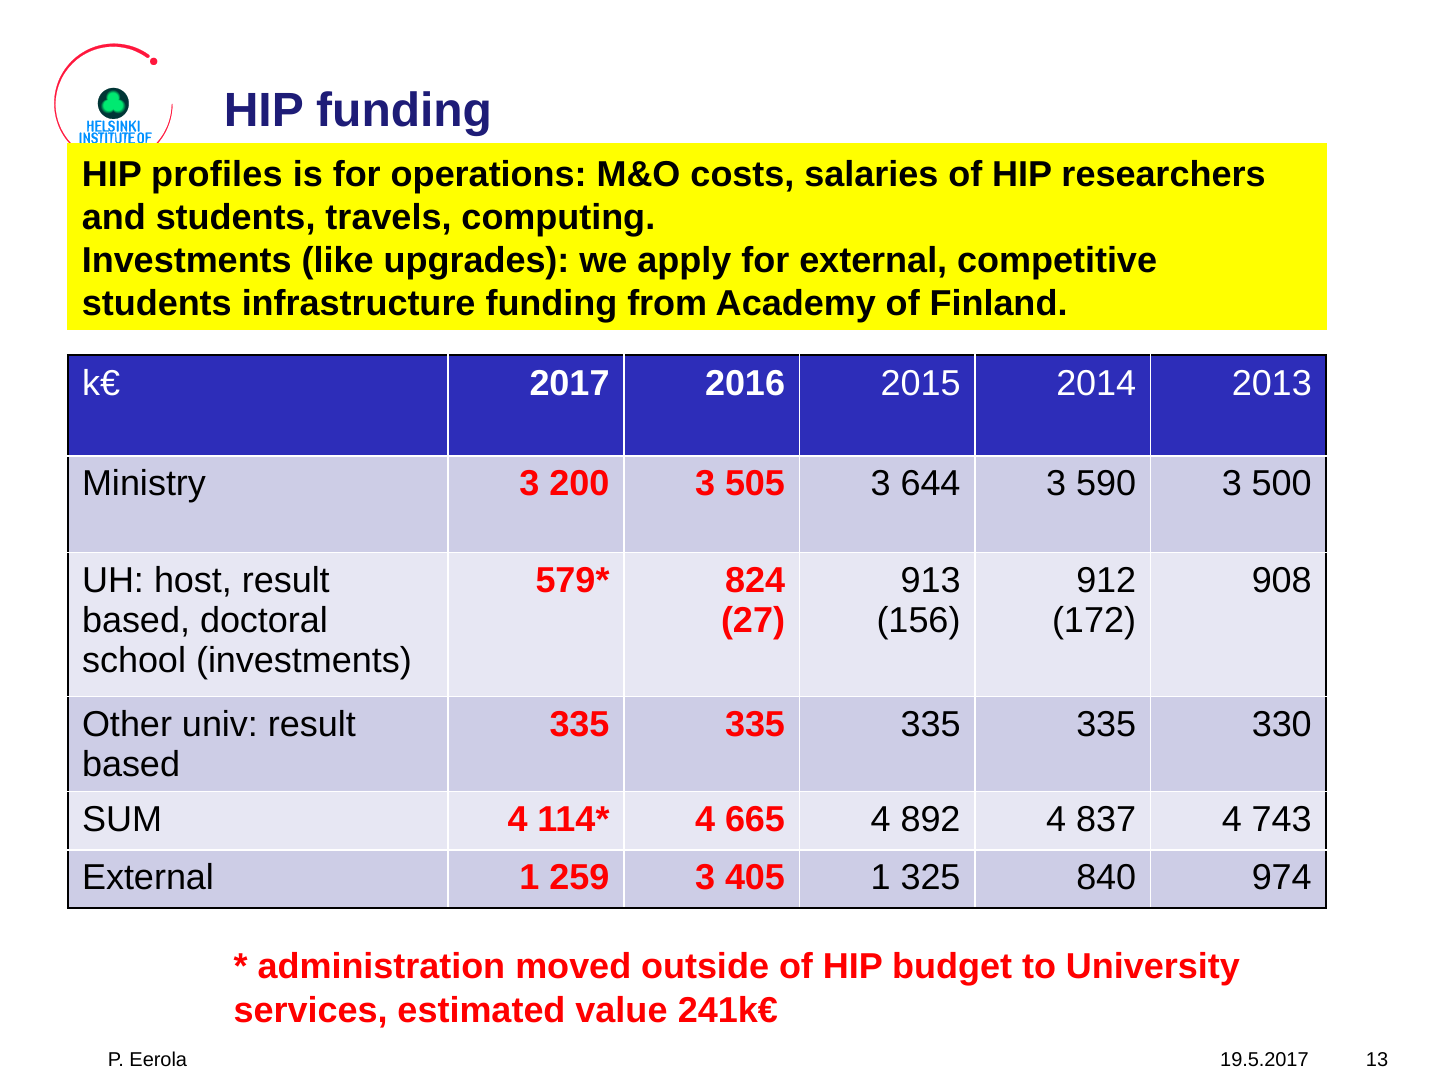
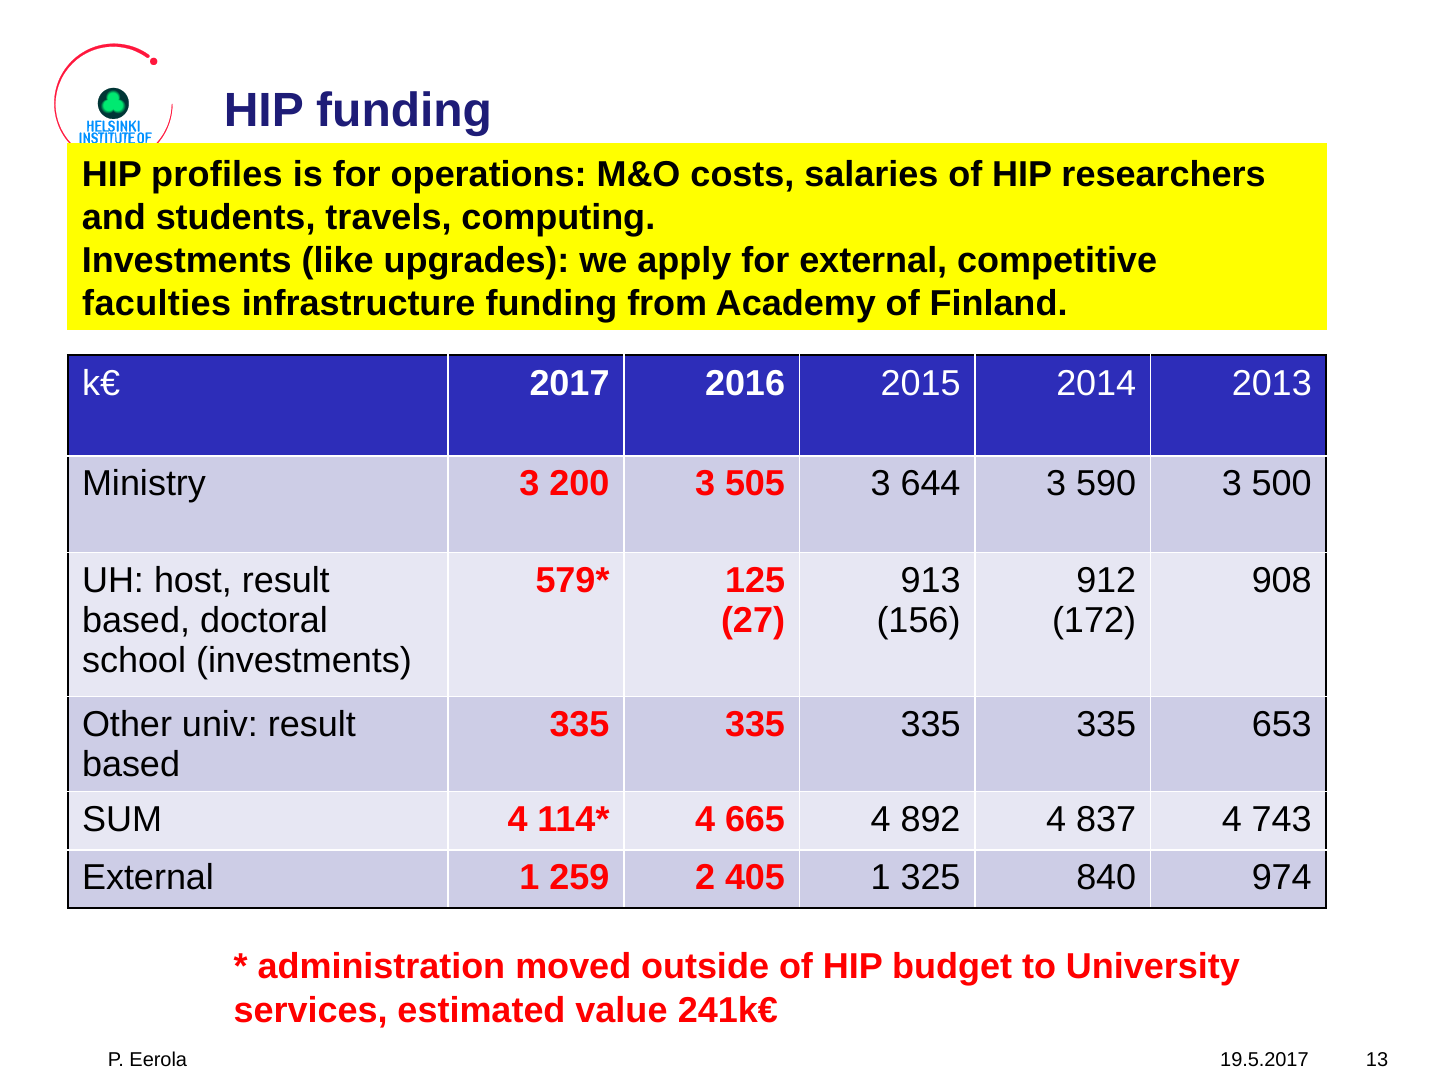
students: students -> faculties (157, 304)
824: 824 -> 125 (755, 580)
330: 330 -> 653 (1282, 724)
259 3: 3 -> 2 (705, 878)
